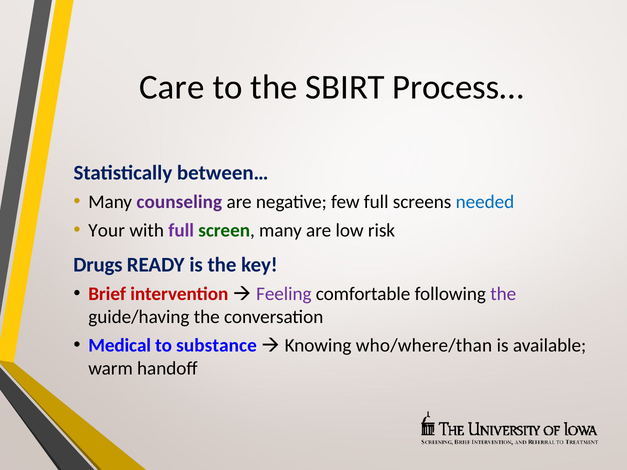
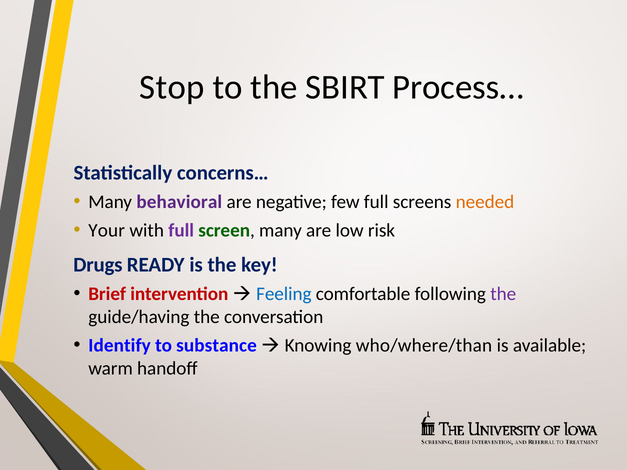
Care: Care -> Stop (172, 87)
between…: between… -> concerns… (223, 173)
counseling: counseling -> behavioral (179, 202)
needed colour: blue -> orange (485, 202)
Feeling colour: purple -> blue (284, 294)
Medical: Medical -> Identify (120, 345)
